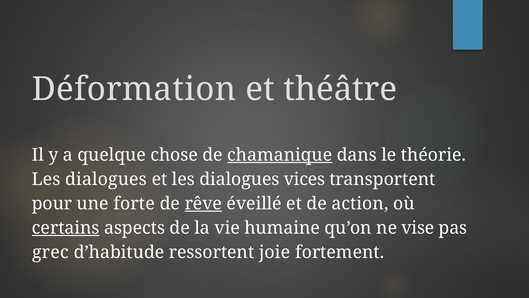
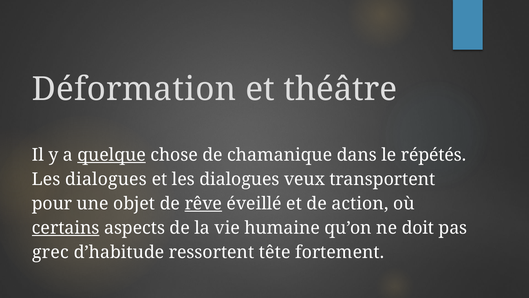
quelque underline: none -> present (112, 155)
chamanique underline: present -> none (280, 155)
théorie: théorie -> répétés (434, 155)
vices: vices -> veux (305, 179)
forte: forte -> objet (134, 203)
vise: vise -> doit (418, 228)
joie: joie -> tête (275, 252)
